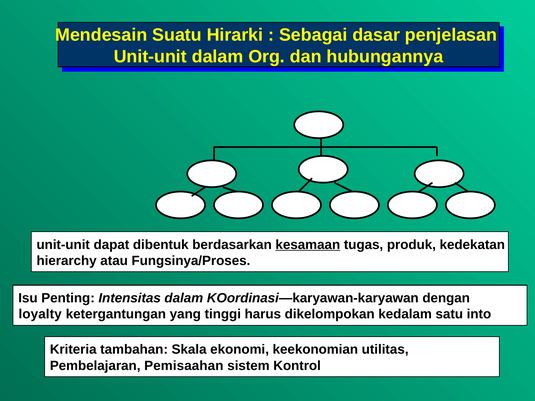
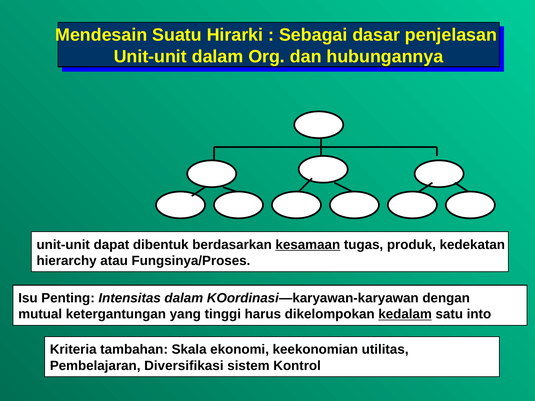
loyalty: loyalty -> mutual (40, 314)
kedalam underline: none -> present (405, 314)
Pemisaahan: Pemisaahan -> Diversifikasi (184, 366)
